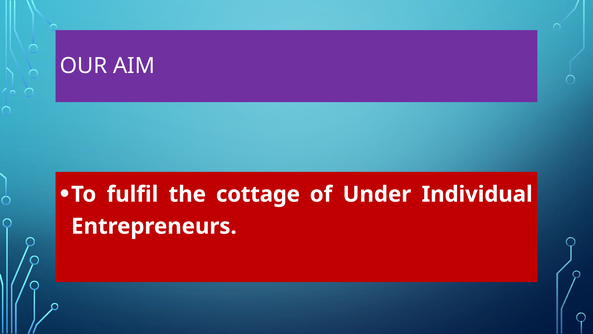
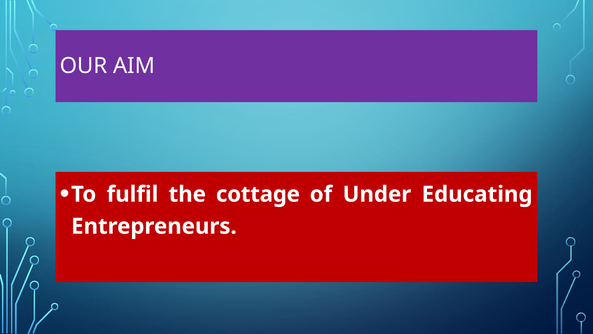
Individual: Individual -> Educating (477, 194)
